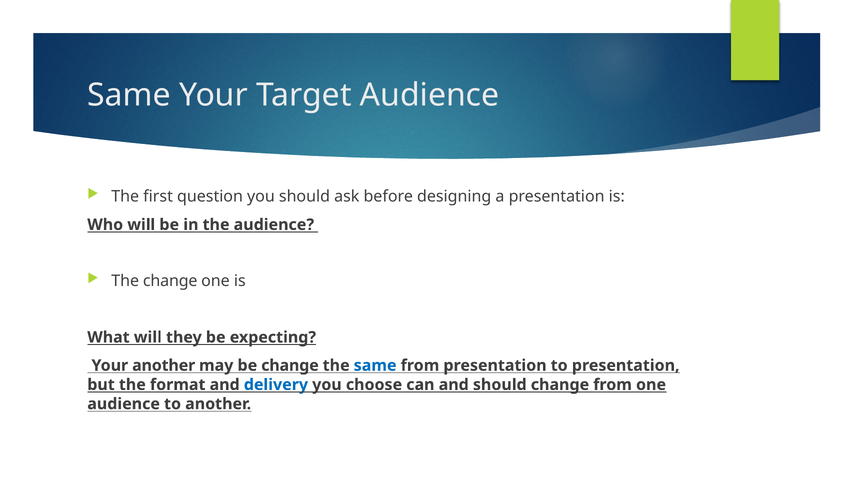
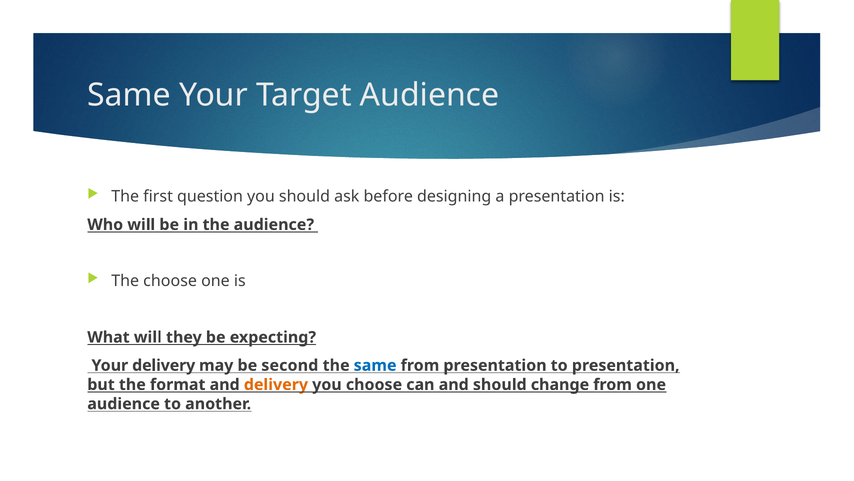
The change: change -> choose (170, 281)
Your another: another -> delivery (164, 365)
be change: change -> second (290, 365)
delivery colour: blue -> orange (276, 384)
